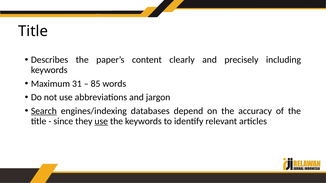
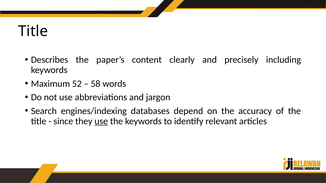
31: 31 -> 52 (77, 84)
85: 85 -> 58 (96, 84)
Search underline: present -> none (44, 111)
